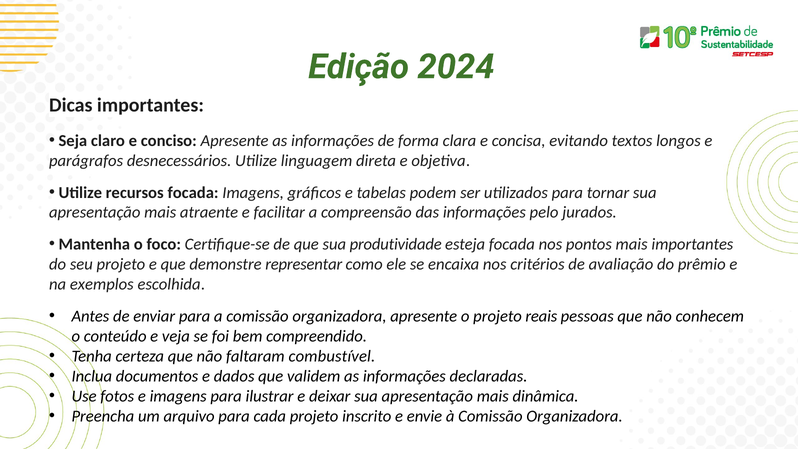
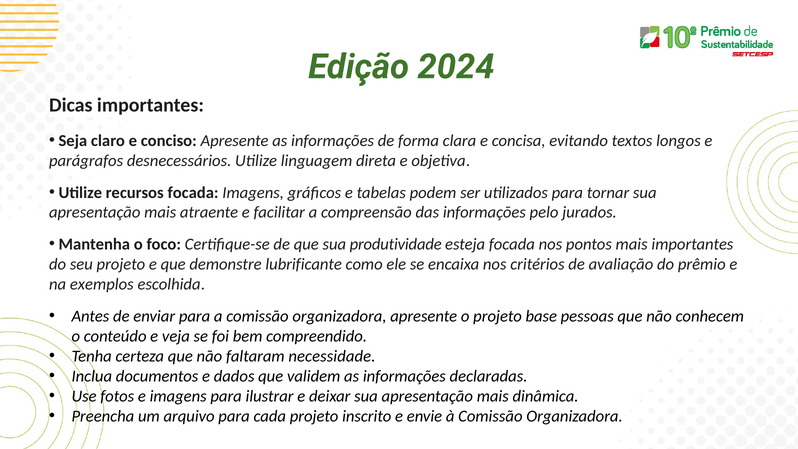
representar: representar -> lubrificante (304, 264)
reais: reais -> base (541, 316)
combustível: combustível -> necessidade (332, 356)
